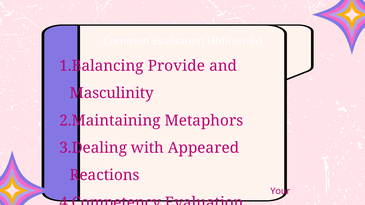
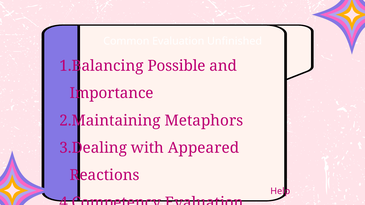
Provide: Provide -> Possible (177, 66)
Masculinity: Masculinity -> Importance (112, 93)
Your: Your -> Help (280, 191)
